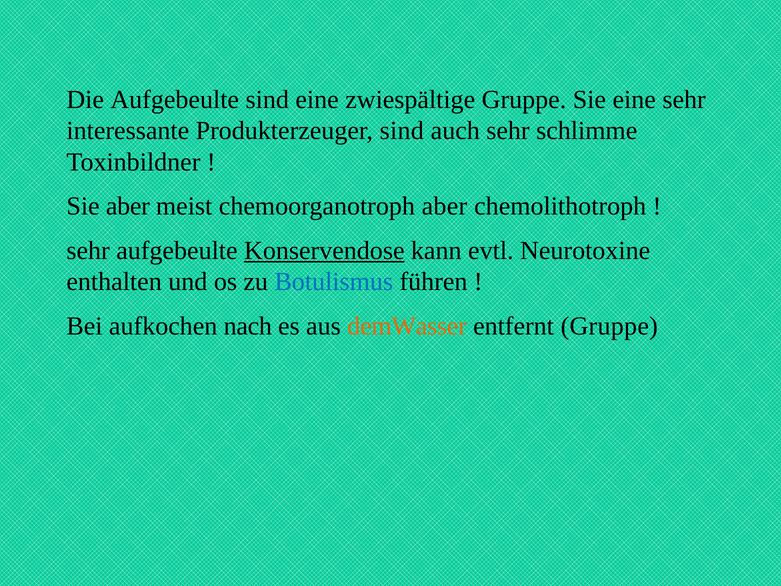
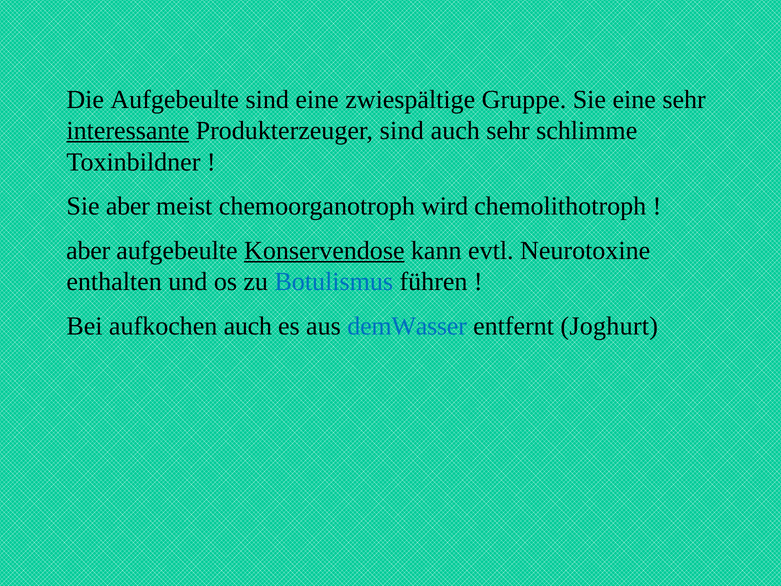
interessante underline: none -> present (128, 131)
chemoorganotroph aber: aber -> wird (445, 206)
sehr: sehr -> aber (88, 250)
aufkochen nach: nach -> auch (248, 326)
demWasser colour: orange -> blue (407, 326)
entfernt Gruppe: Gruppe -> Joghurt (609, 326)
